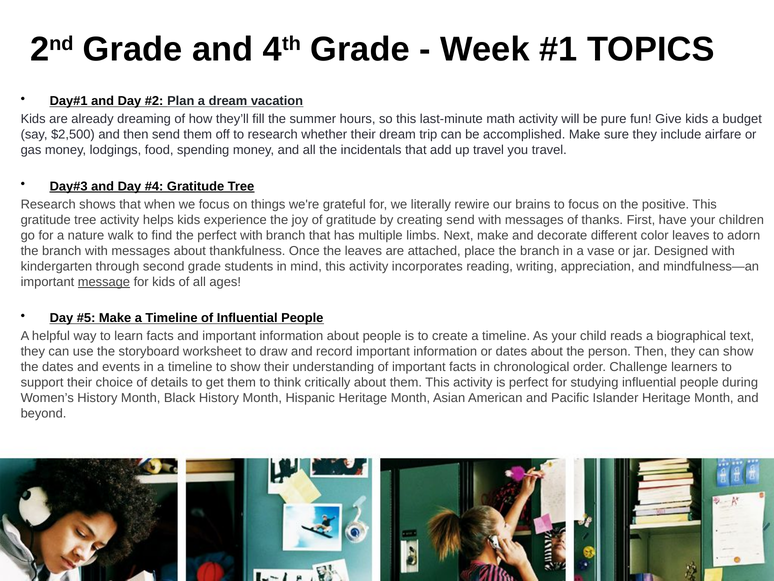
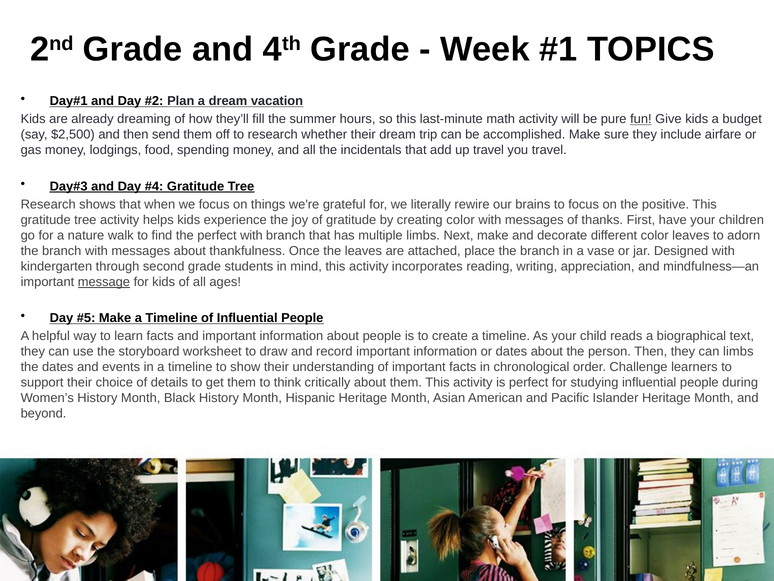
fun underline: none -> present (641, 119)
creating send: send -> color (461, 220)
can show: show -> limbs (738, 351)
